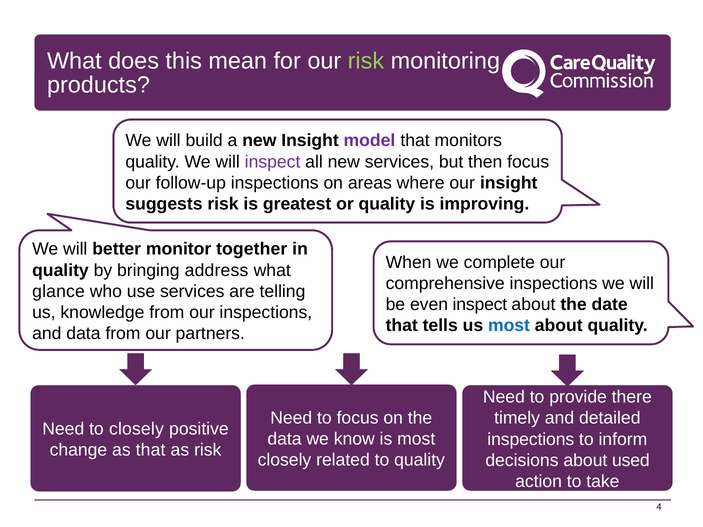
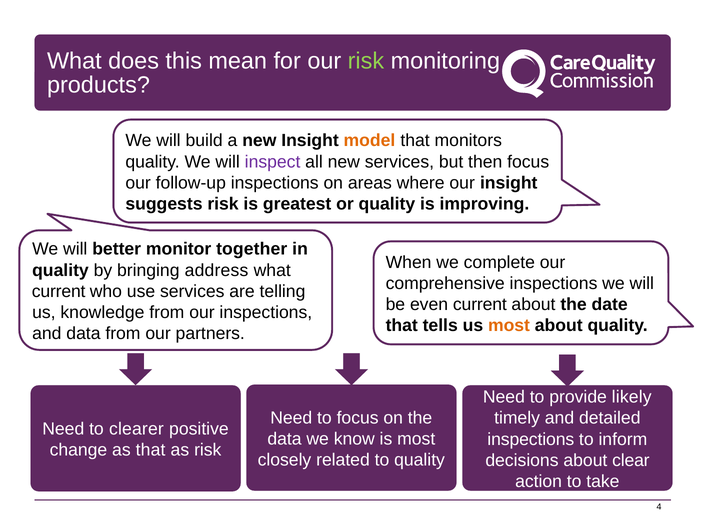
model colour: purple -> orange (369, 141)
glance: glance -> current (59, 291)
even inspect: inspect -> current (480, 305)
most colour: blue -> orange (509, 326)
there: there -> likely (632, 397)
to closely: closely -> clearer (136, 429)
used: used -> clear (631, 461)
